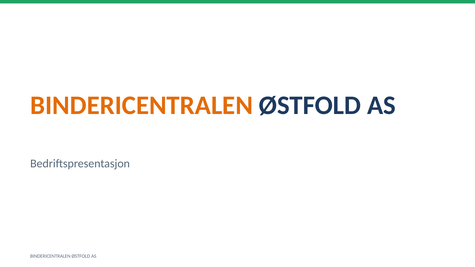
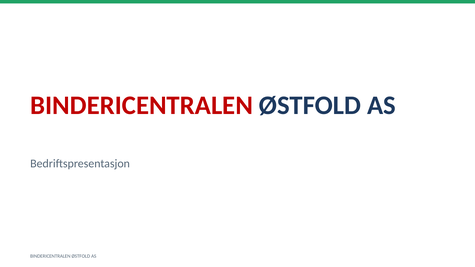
BINDERICENTRALEN colour: orange -> red (142, 105)
